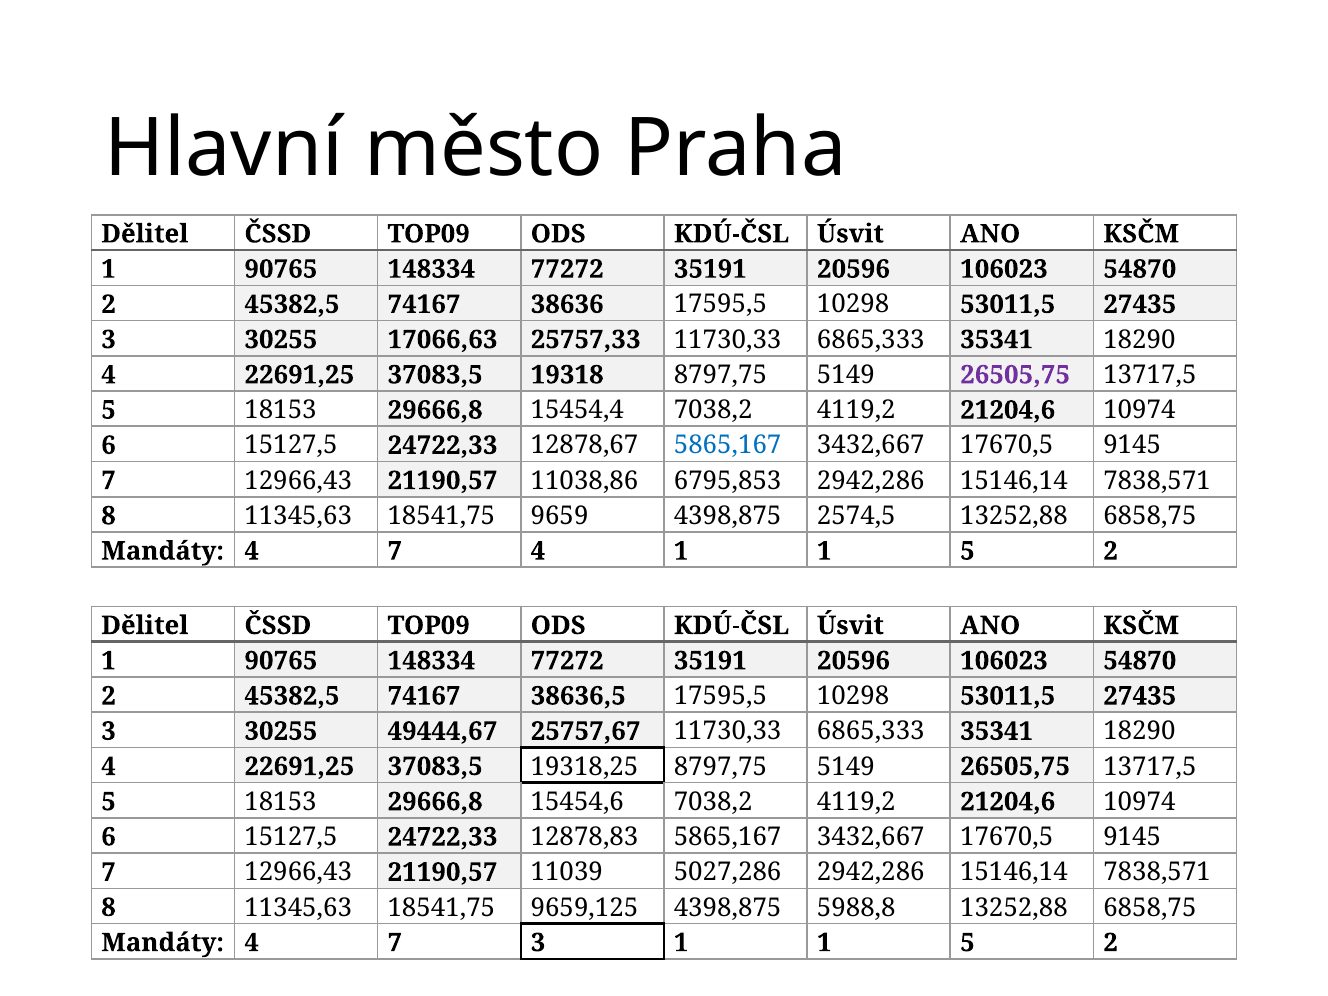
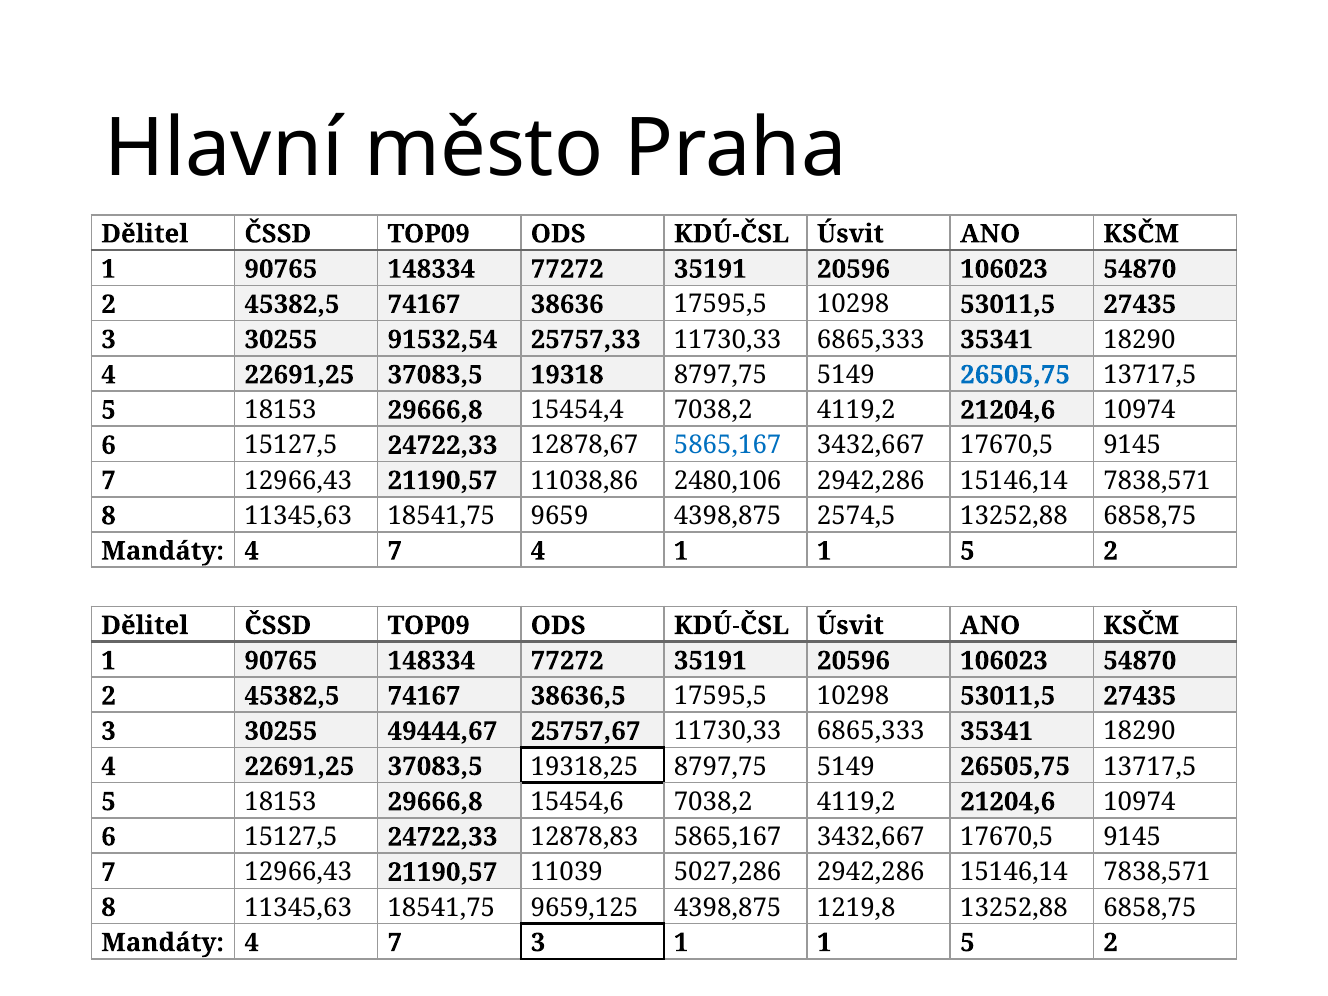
17066,63: 17066,63 -> 91532,54 (442, 340)
26505,75 colour: purple -> blue (1015, 375)
6795,853: 6795,853 -> 2480,106 (728, 481)
5988,8: 5988,8 -> 1219,8 (856, 907)
